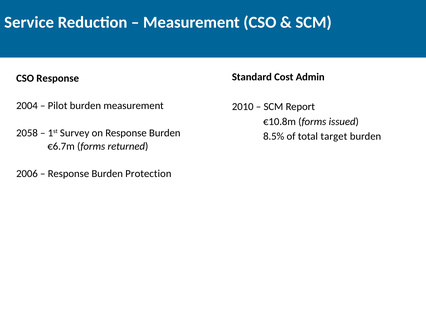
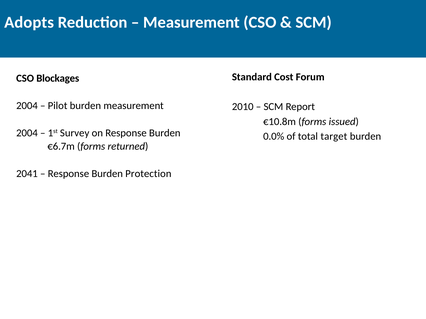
Service: Service -> Adopts (29, 22)
Admin: Admin -> Forum (310, 77)
CSO Response: Response -> Blockages (58, 79)
2058: 2058 -> 2004 (27, 133)
8.5%: 8.5% -> 0.0% (274, 137)
2006: 2006 -> 2041 (27, 174)
